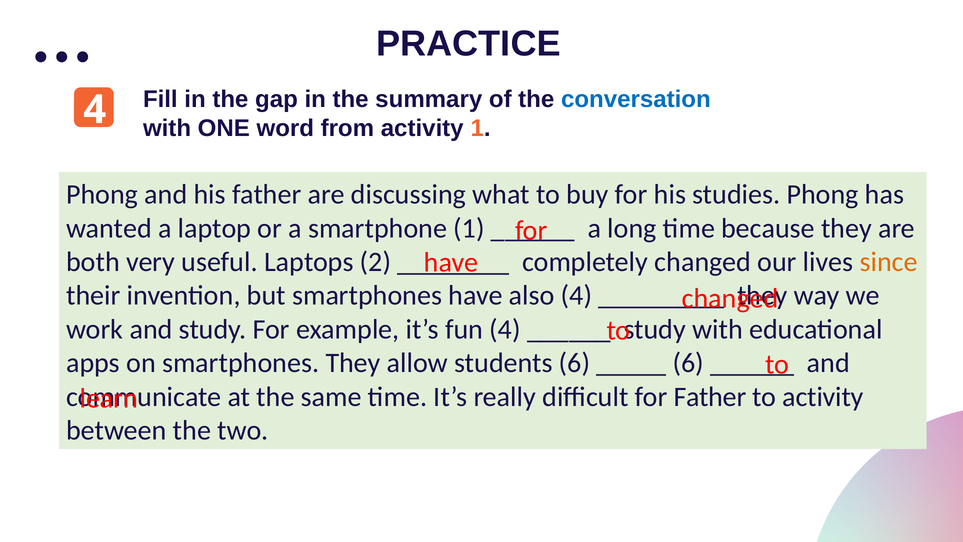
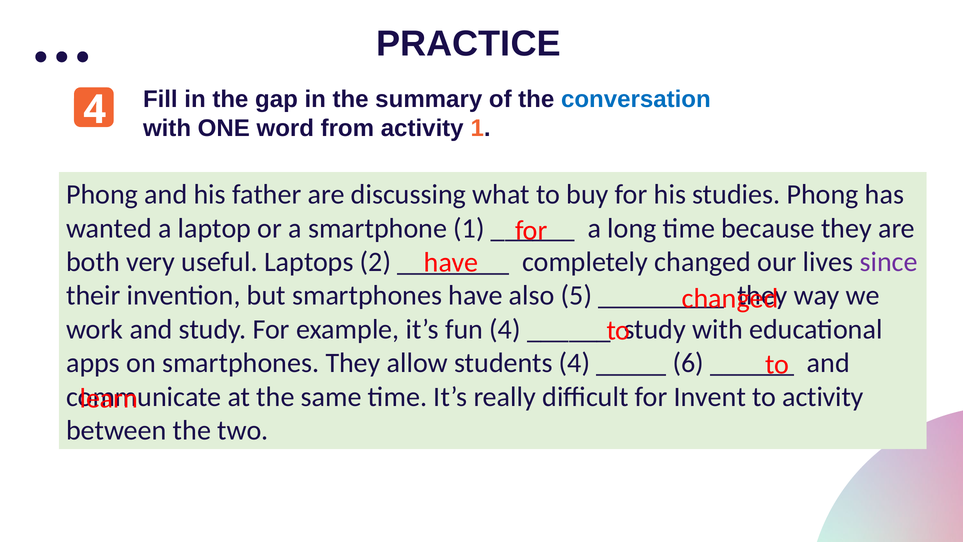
since colour: orange -> purple (889, 262)
also 4: 4 -> 5 (577, 296)
students 6: 6 -> 4 (575, 363)
for Father: Father -> Invent (710, 397)
